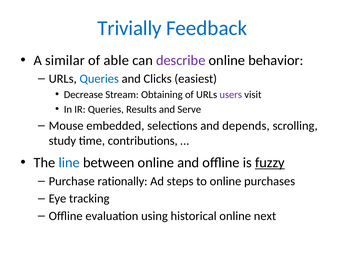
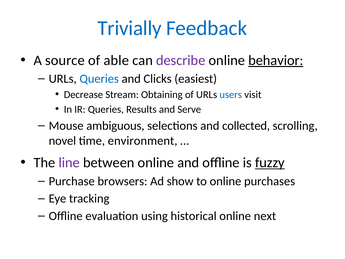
similar: similar -> source (65, 60)
behavior underline: none -> present (276, 60)
users colour: purple -> blue (231, 94)
embedded: embedded -> ambiguous (115, 126)
depends: depends -> collected (246, 126)
study: study -> novel (62, 141)
contributions: contributions -> environment (143, 141)
line colour: blue -> purple (69, 163)
rationally: rationally -> browsers (122, 181)
steps: steps -> show (180, 181)
